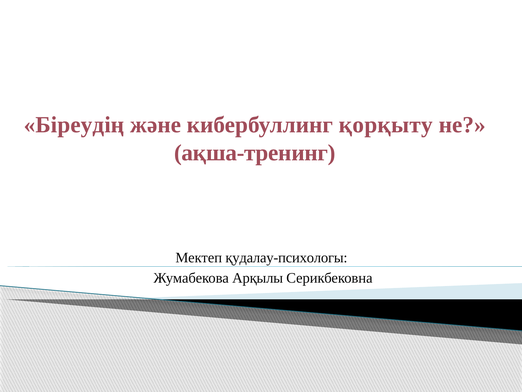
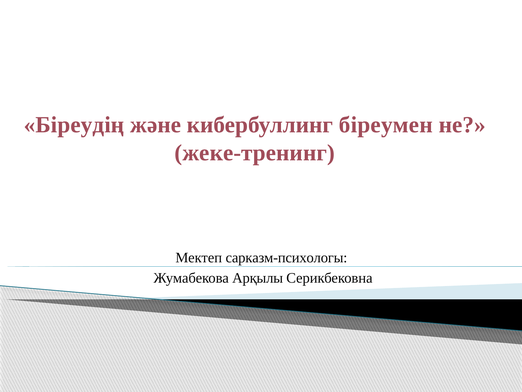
қорқыту: қорқыту -> біреумен (386, 125)
ақша-тренинг: ақша-тренинг -> жеке-тренинг (255, 153)
қудалау-психологы: қудалау-психологы -> сарказм-психологы (286, 257)
